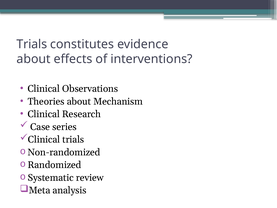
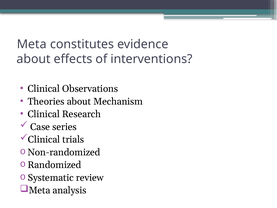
Trials: Trials -> Meta (32, 44)
